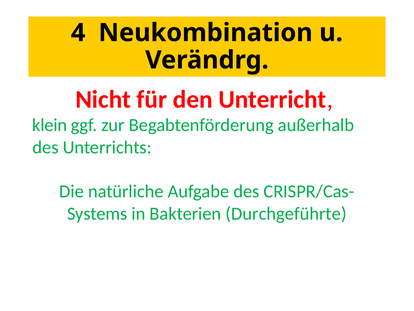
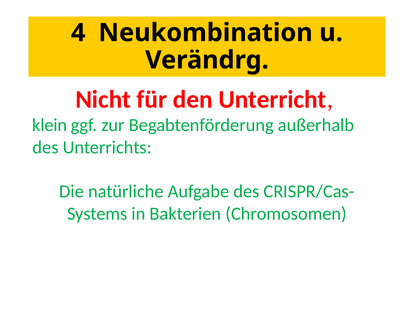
Durchgeführte: Durchgeführte -> Chromosomen (286, 213)
